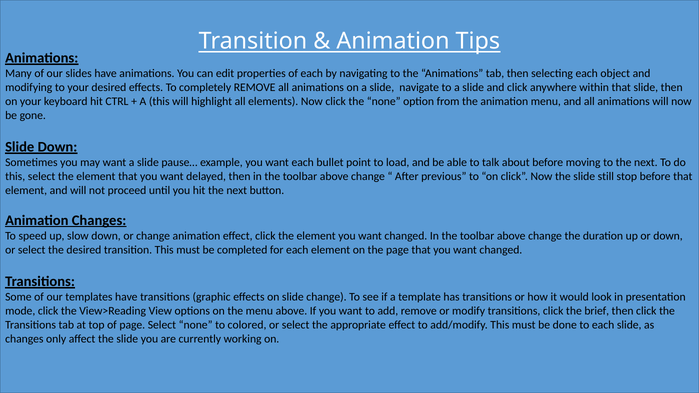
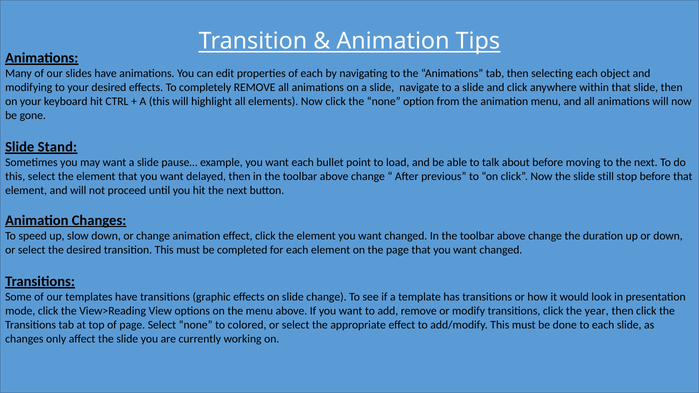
Slide Down: Down -> Stand (57, 147)
brief: brief -> year (597, 311)
